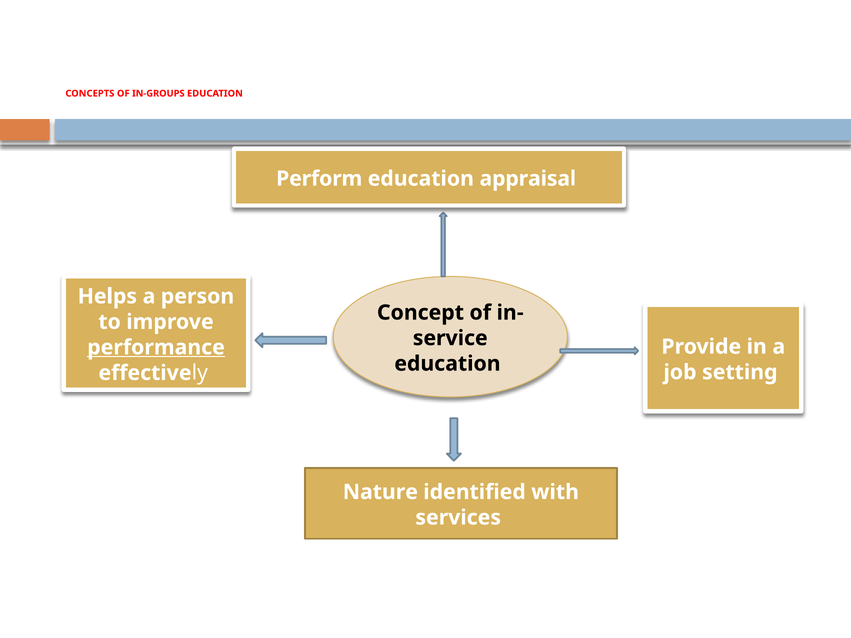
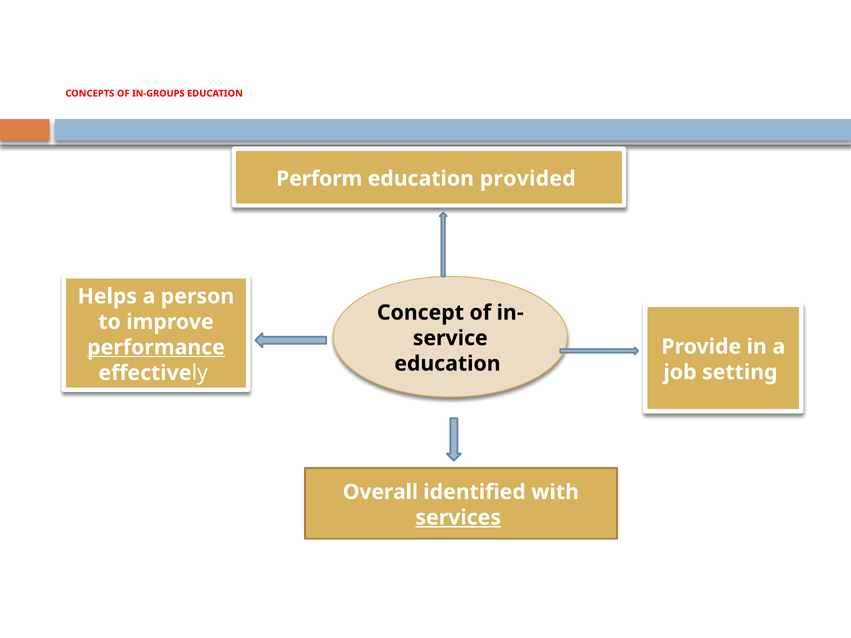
appraisal: appraisal -> provided (528, 179)
Nature: Nature -> Overall (380, 492)
services underline: none -> present (458, 518)
